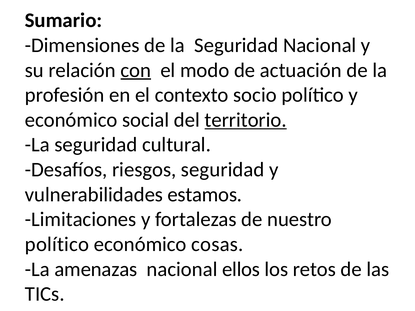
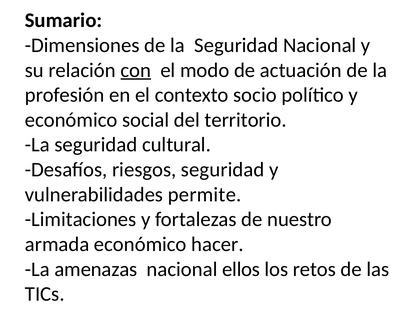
territorio underline: present -> none (246, 120)
estamos: estamos -> permite (205, 195)
político: político -> armada (57, 245)
cosas: cosas -> hacer (217, 245)
